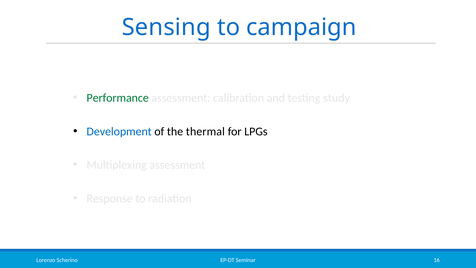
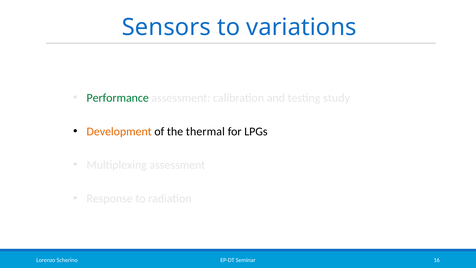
Sensing: Sensing -> Sensors (166, 27)
campaign: campaign -> variations (301, 27)
Development colour: blue -> orange (119, 131)
